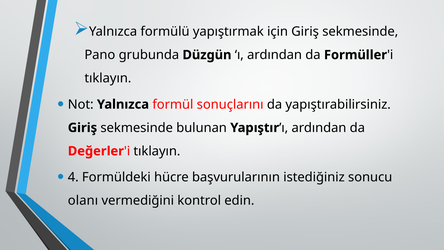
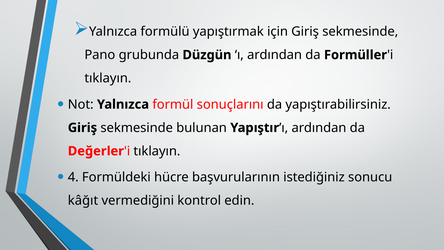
olanı: olanı -> kâğıt (83, 200)
